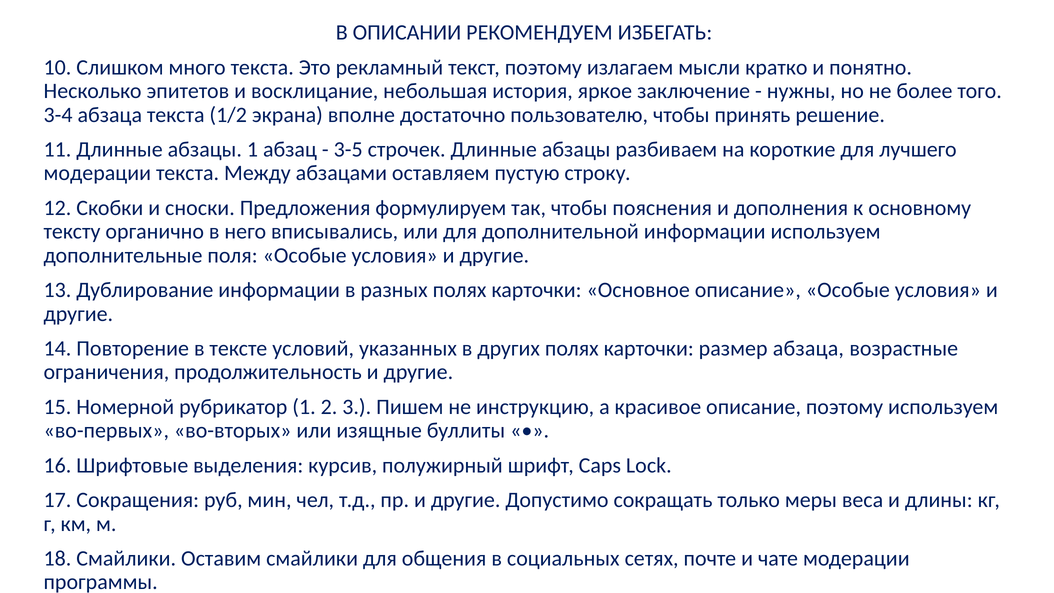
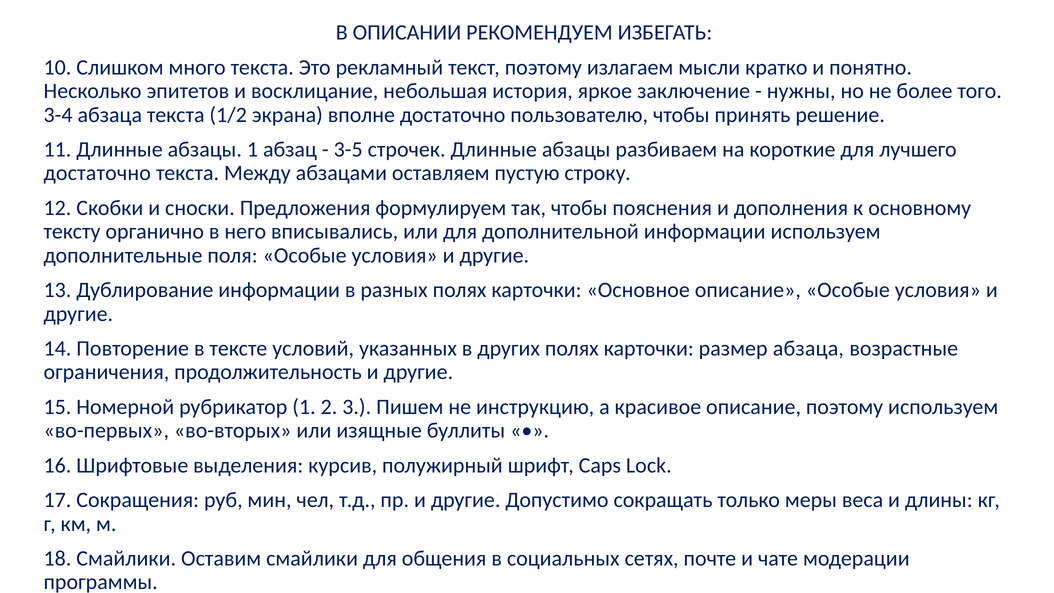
модерации: модерации -> достаточно (97, 173)
